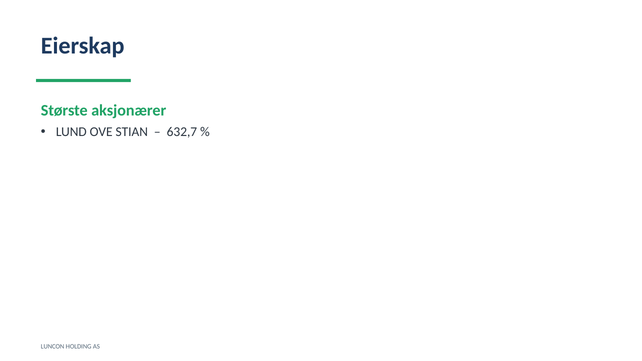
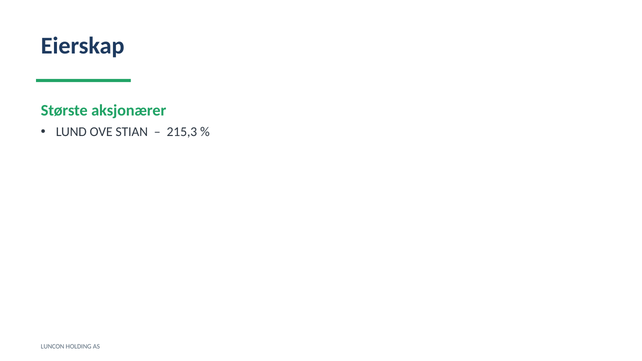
632,7: 632,7 -> 215,3 (182, 132)
